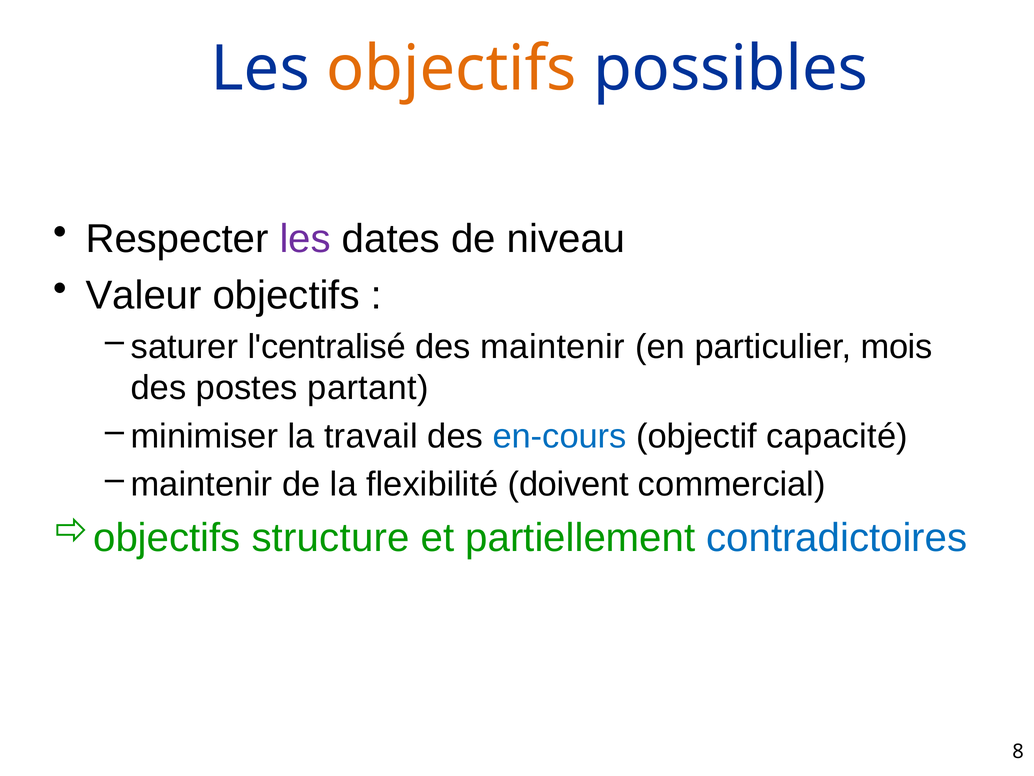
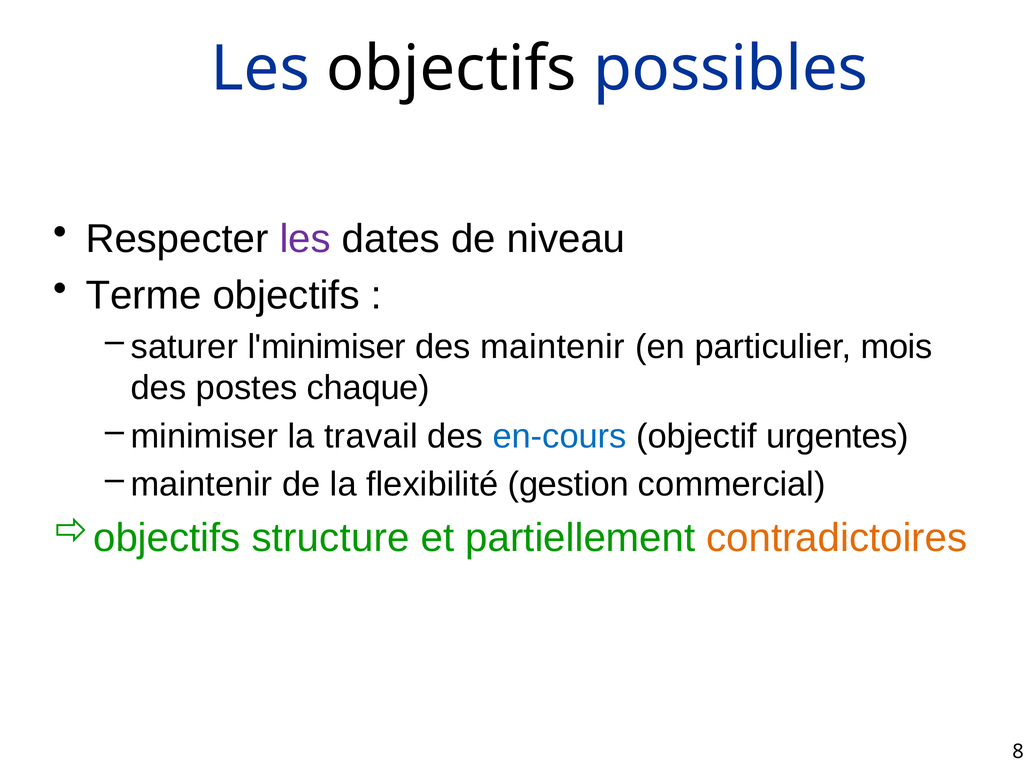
objectifs colour: orange -> black (451, 69)
Valeur: Valeur -> Terme (144, 295)
l'centralisé: l'centralisé -> l'minimiser (327, 346)
partant: partant -> chaque (368, 388)
capacité: capacité -> urgentes (837, 436)
doivent: doivent -> gestion (568, 484)
contradictoires colour: blue -> orange (837, 538)
